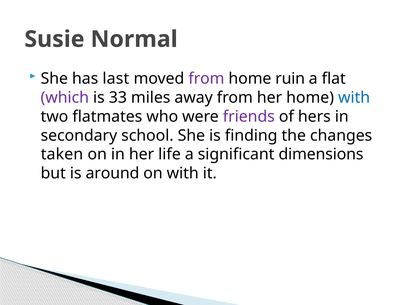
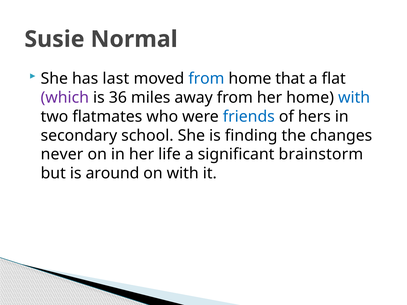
from colour: purple -> blue (206, 79)
ruin: ruin -> that (290, 79)
33: 33 -> 36 (118, 98)
friends colour: purple -> blue (249, 117)
taken: taken -> never (62, 155)
dimensions: dimensions -> brainstorm (321, 155)
